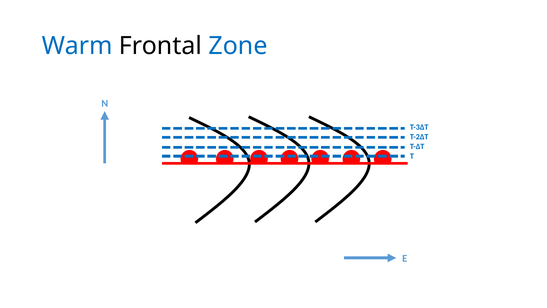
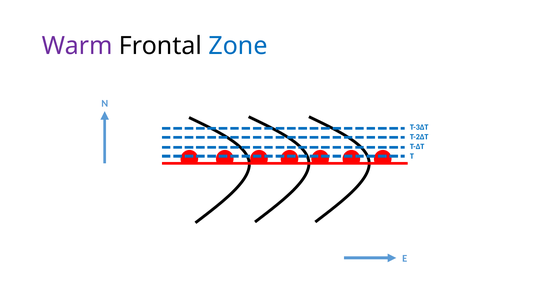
Warm colour: blue -> purple (77, 46)
